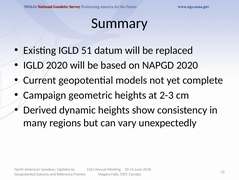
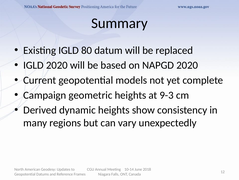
51: 51 -> 80 (87, 50)
2-3: 2-3 -> 9-3 (167, 95)
